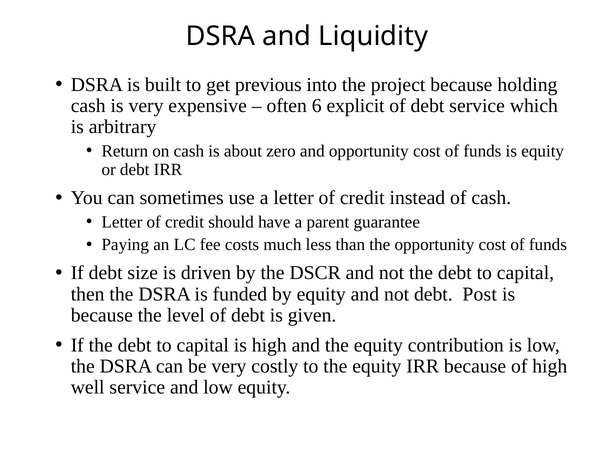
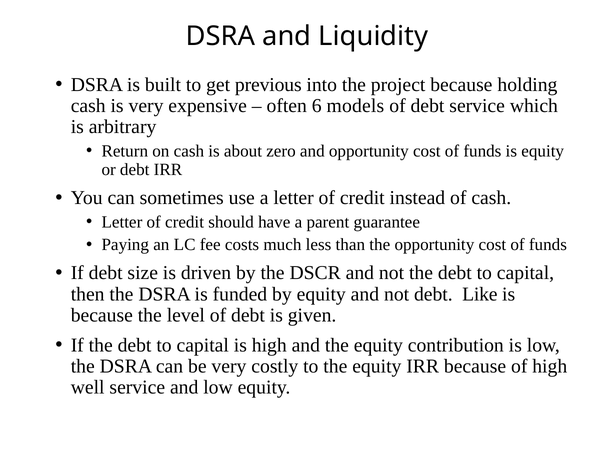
explicit: explicit -> models (355, 106)
Post: Post -> Like (480, 294)
